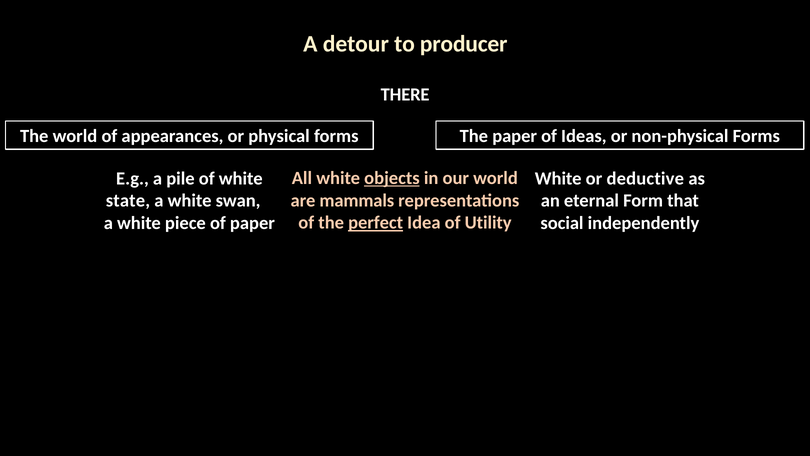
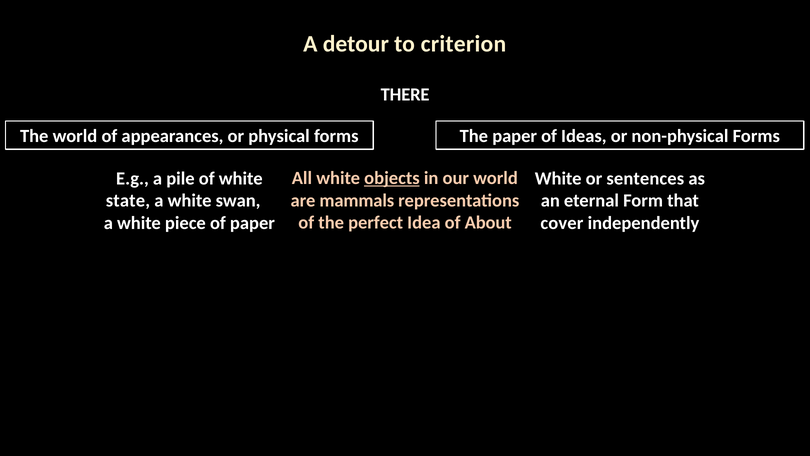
producer: producer -> criterion (463, 44)
deductive: deductive -> sentences (645, 178)
perfect underline: present -> none (376, 223)
Utility: Utility -> About (488, 223)
social: social -> cover (562, 223)
